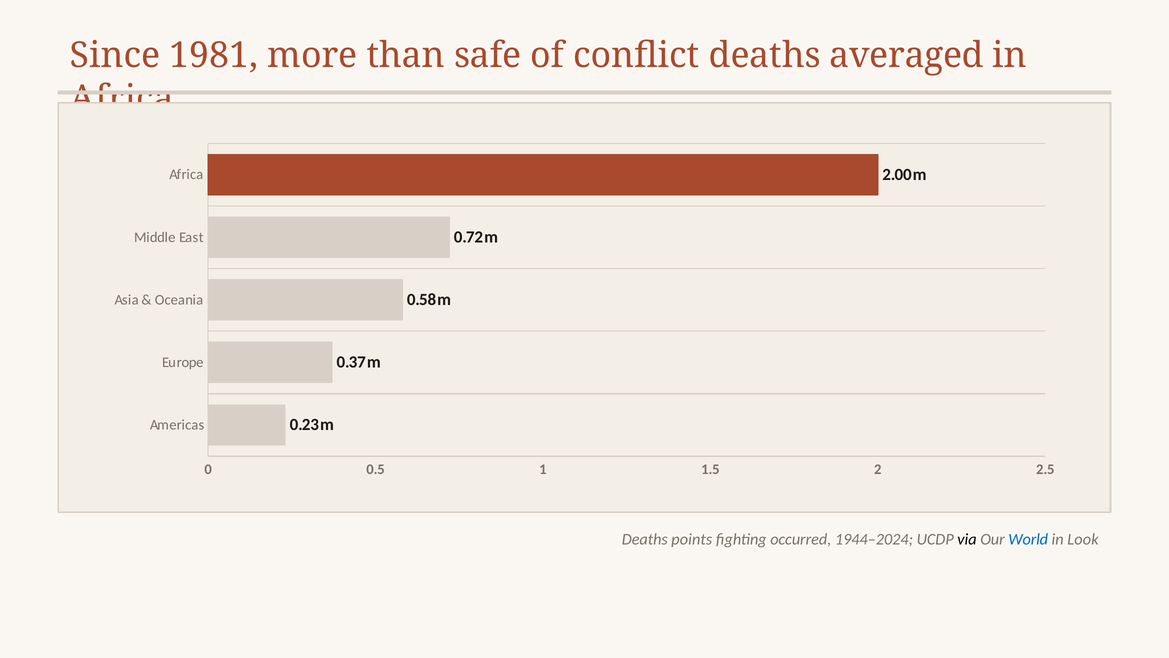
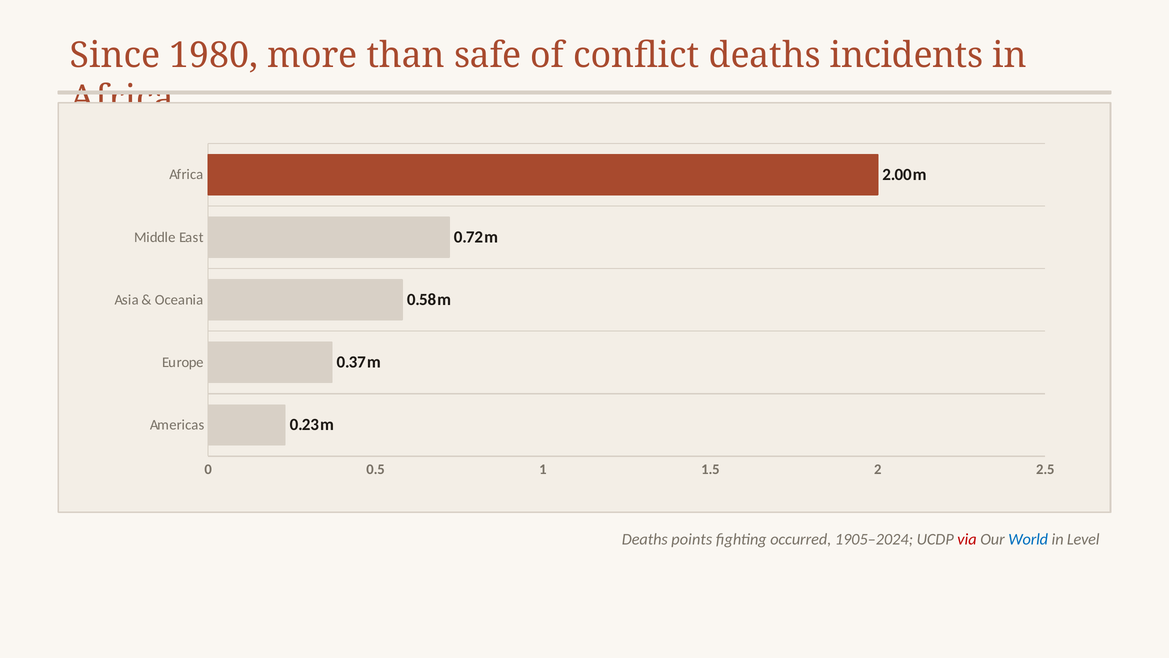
1981: 1981 -> 1980 (214, 55)
averaged: averaged -> incidents (907, 55)
1944–2024: 1944–2024 -> 1905–2024 (874, 539)
via colour: black -> red (967, 539)
Look: Look -> Level (1083, 539)
